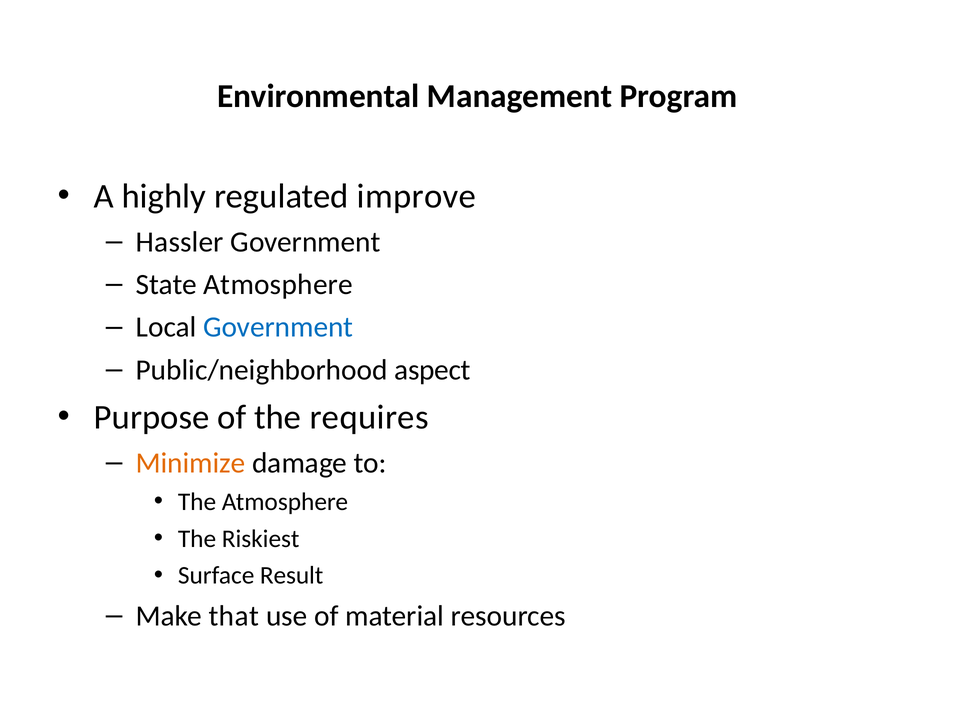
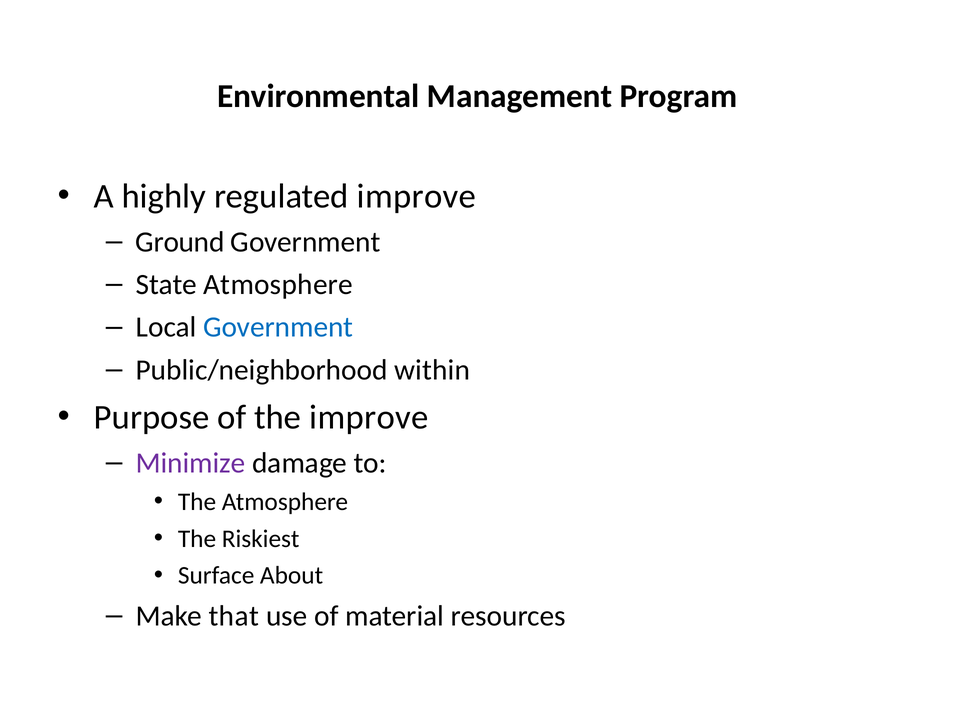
Hassler: Hassler -> Ground (180, 242)
aspect: aspect -> within (432, 370)
the requires: requires -> improve (369, 418)
Minimize colour: orange -> purple (191, 463)
Result: Result -> About (292, 576)
